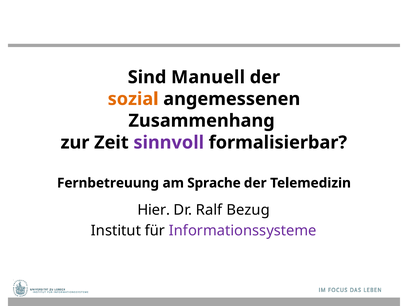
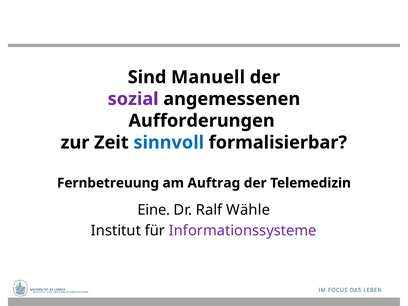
sozial colour: orange -> purple (133, 99)
Zusammenhang: Zusammenhang -> Aufforderungen (202, 121)
sinnvoll colour: purple -> blue (169, 143)
Sprache: Sprache -> Auftrag (214, 183)
Hier: Hier -> Eine (154, 210)
Bezug: Bezug -> Wähle (248, 210)
